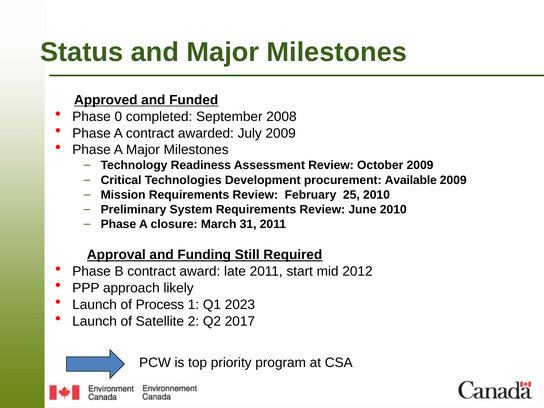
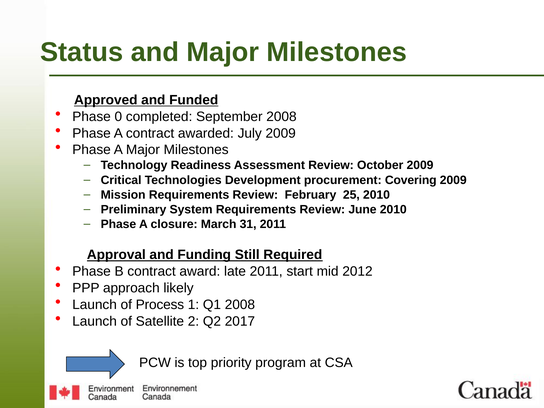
Available: Available -> Covering (411, 180)
Q1 2023: 2023 -> 2008 (240, 305)
